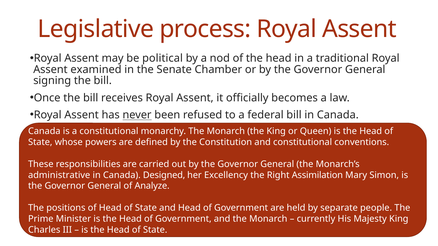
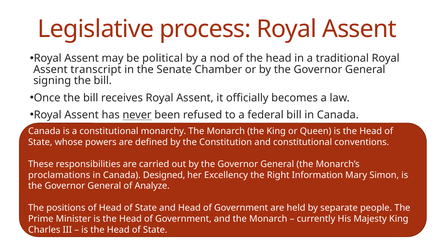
examined: examined -> transcript (96, 70)
administrative: administrative -> proclamations (59, 175)
Assimilation: Assimilation -> Information (317, 175)
